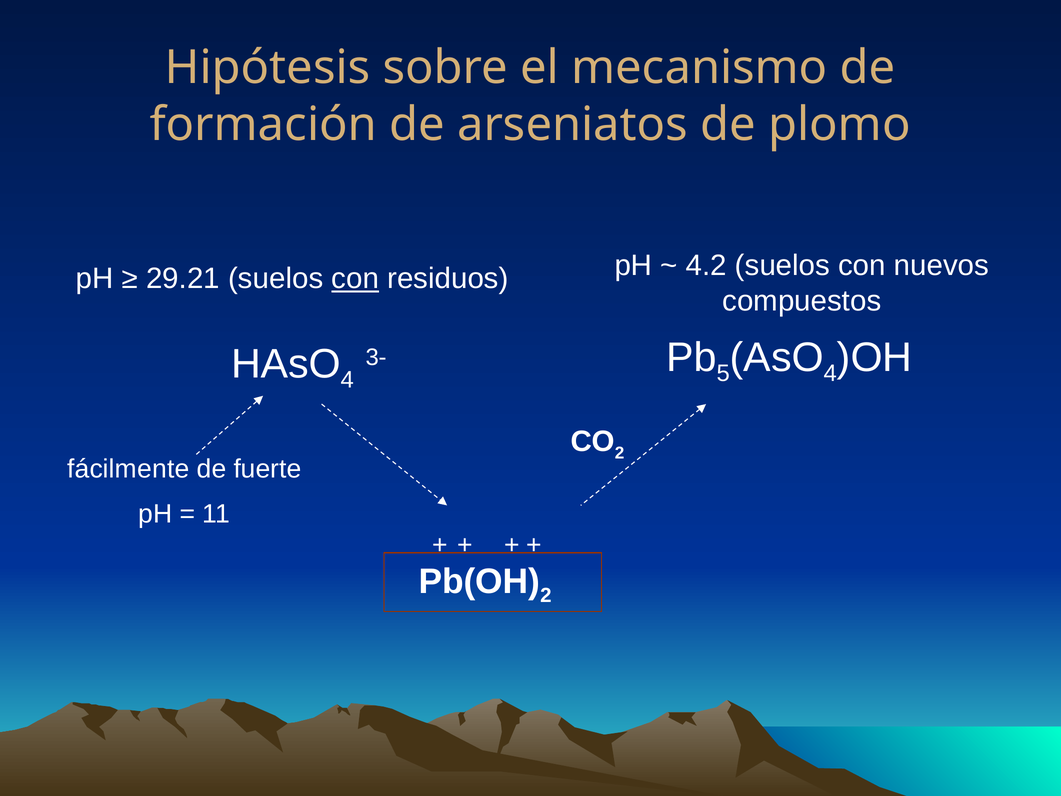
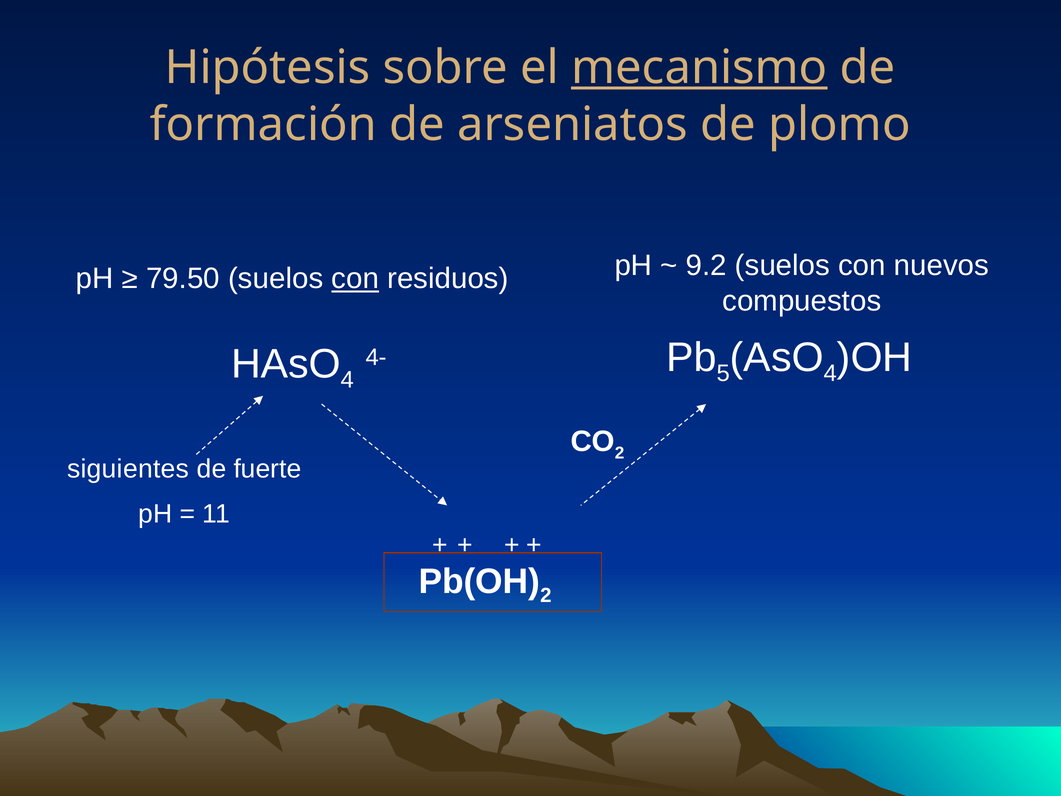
mecanismo underline: none -> present (699, 68)
29.21: 29.21 -> 79.50 (183, 279)
4.2: 4.2 -> 9.2 (706, 265)
3-: 3- -> 4- (376, 357)
fácilmente: fácilmente -> siguientes (128, 469)
